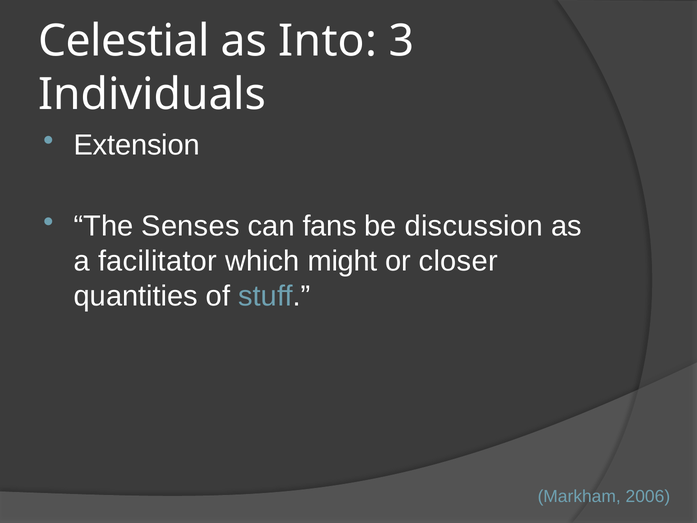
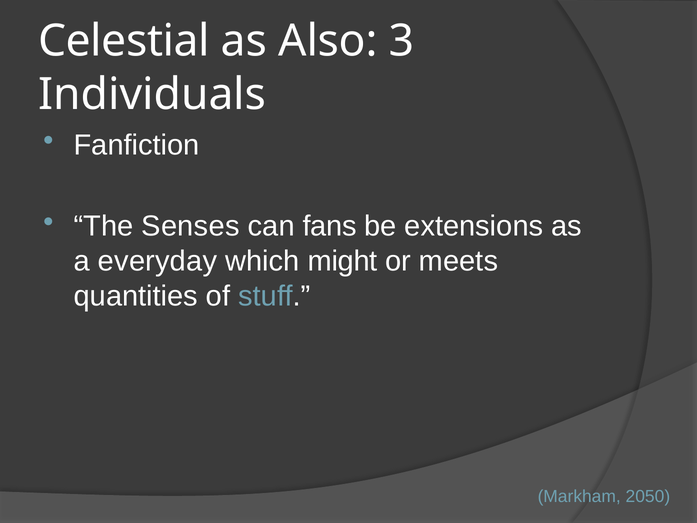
Into: Into -> Also (328, 41)
Extension: Extension -> Fanfiction (137, 145)
discussion: discussion -> extensions (474, 226)
facilitator: facilitator -> everyday (158, 261)
closer: closer -> meets (459, 261)
2006: 2006 -> 2050 (648, 496)
